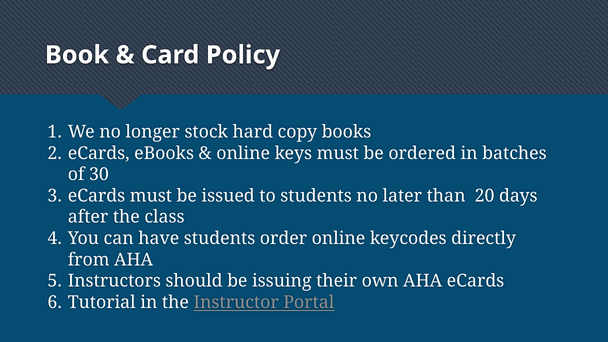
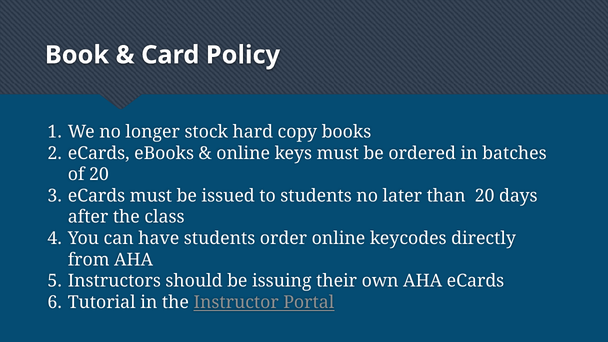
of 30: 30 -> 20 (99, 174)
